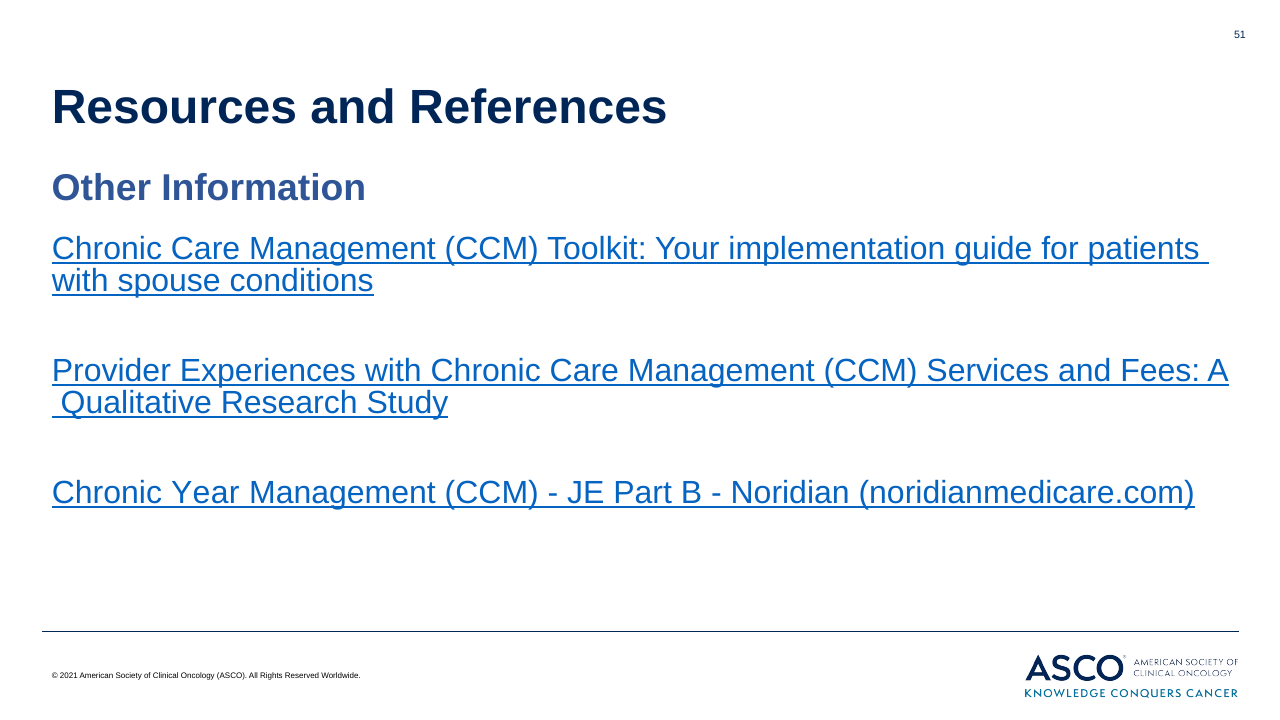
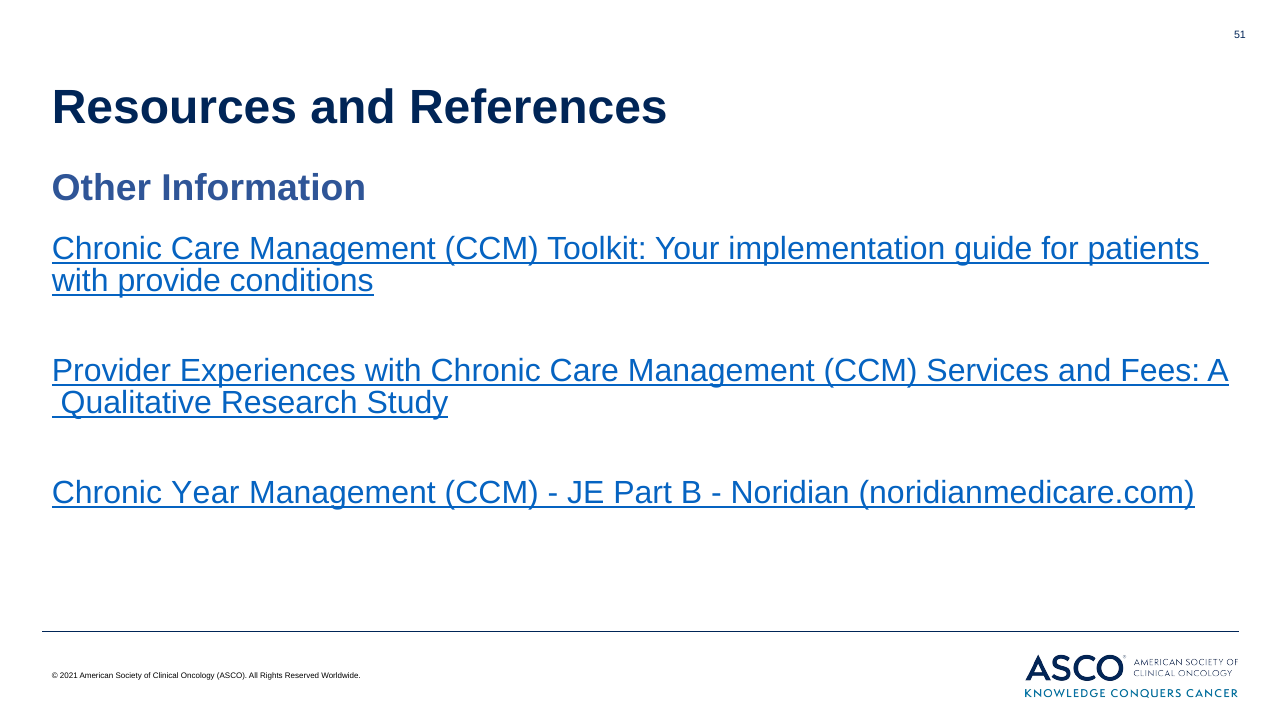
spouse: spouse -> provide (169, 281)
